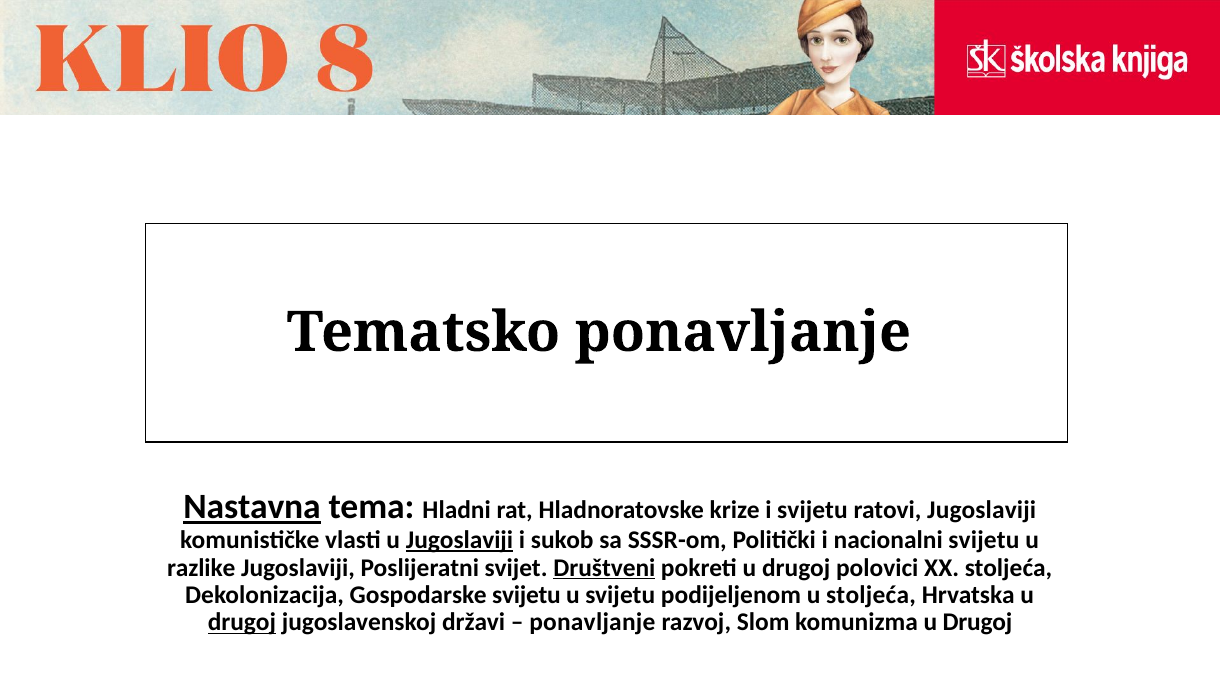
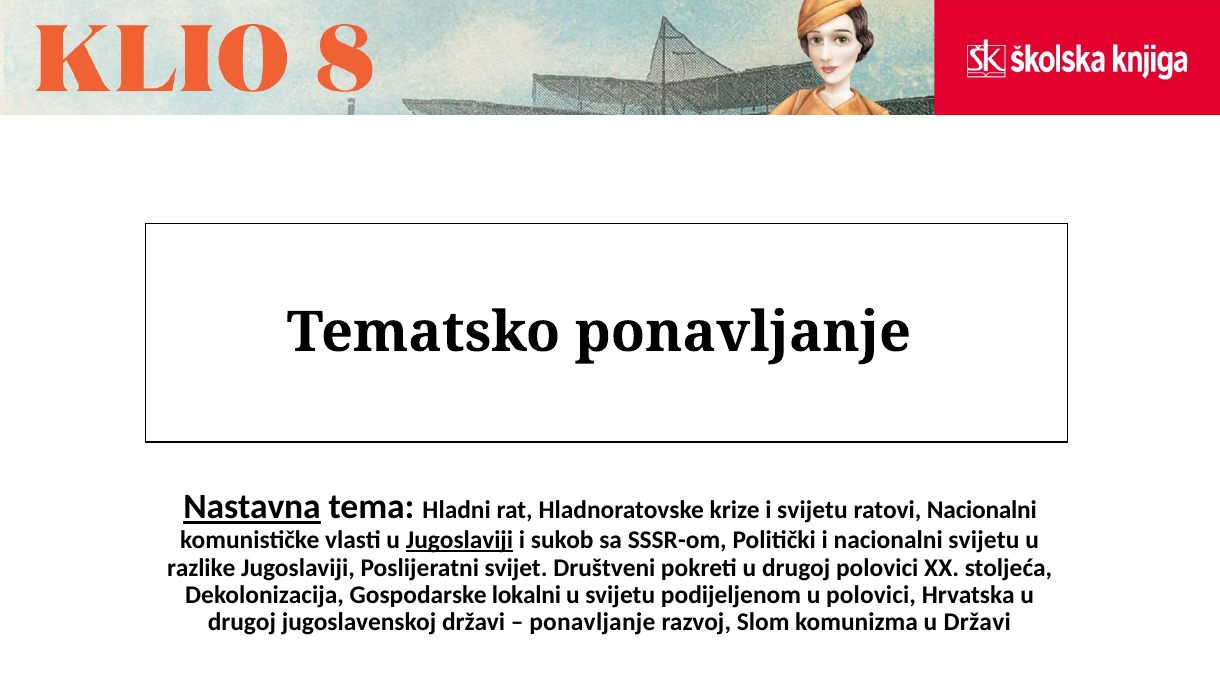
ratovi Jugoslaviji: Jugoslaviji -> Nacionalni (982, 511)
Društveni underline: present -> none (604, 568)
Gospodarske svijetu: svijetu -> lokalni (526, 595)
u stoljeća: stoljeća -> polovici (871, 595)
drugoj underline: present -> none (242, 623)
komunizma u Drugoj: Drugoj -> Državi (977, 623)
